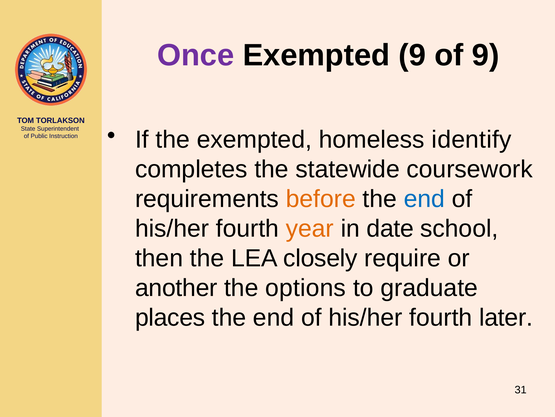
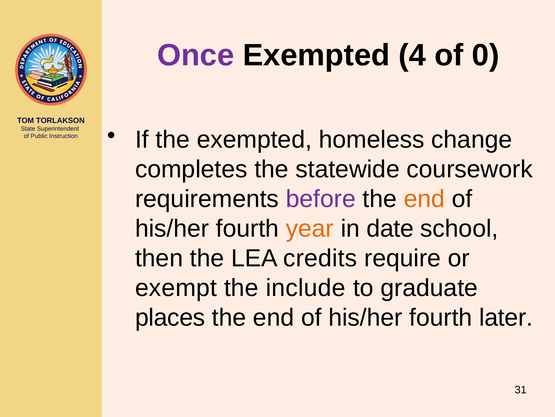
Exempted 9: 9 -> 4 (412, 55)
of 9: 9 -> 0 (486, 55)
identify: identify -> change (472, 140)
before colour: orange -> purple (321, 199)
end colour: blue -> orange (424, 199)
closely: closely -> credits (320, 258)
another: another -> exempt (176, 288)
options: options -> include (306, 288)
